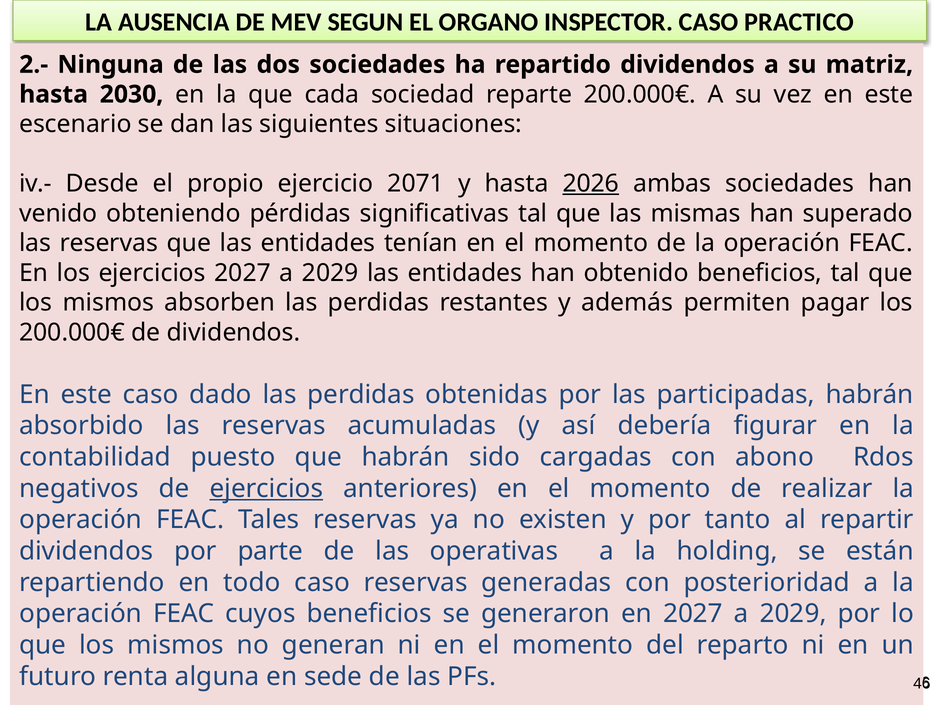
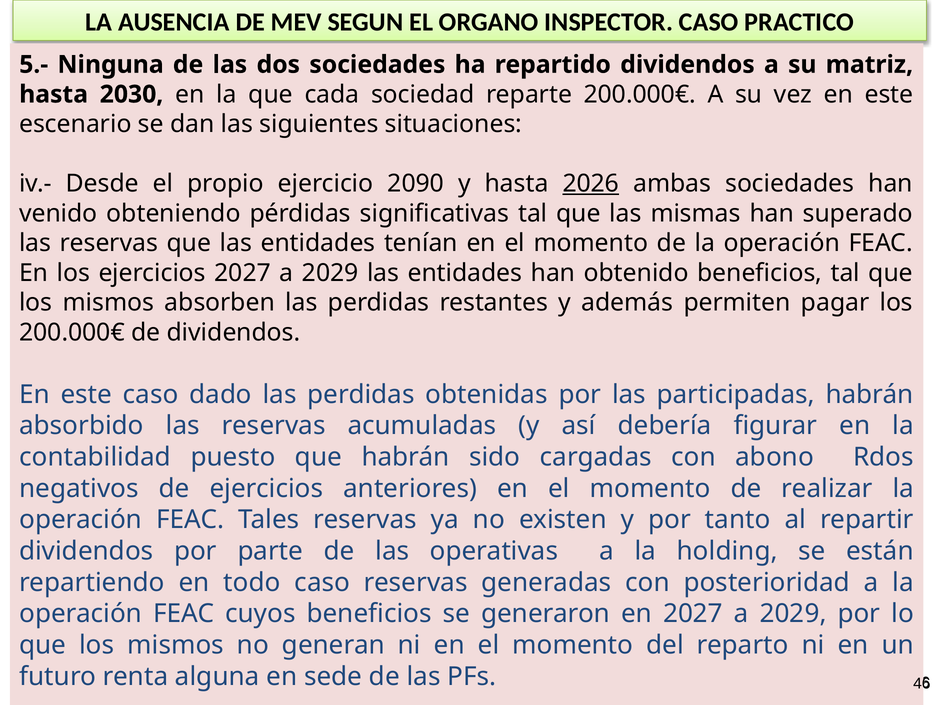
2.-: 2.- -> 5.- (34, 65)
2071: 2071 -> 2090 (416, 184)
ejercicios underline: present -> none (266, 488)
